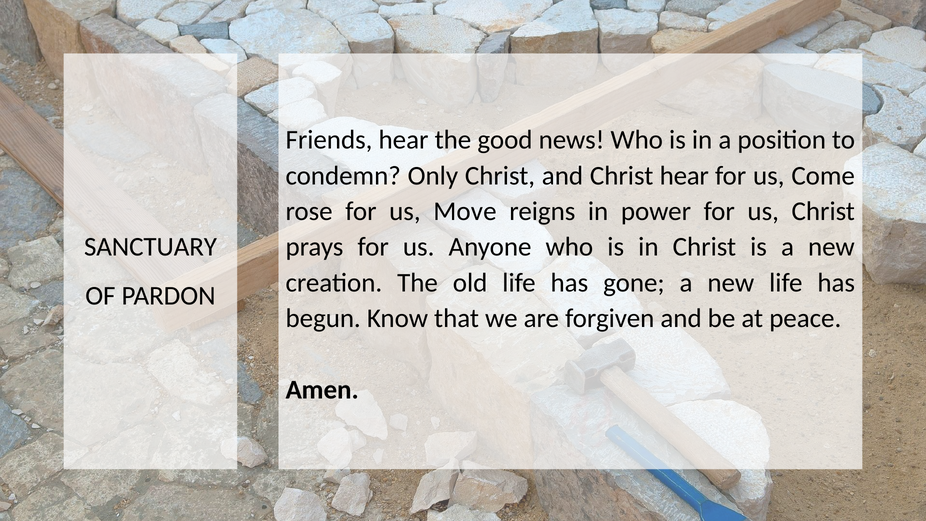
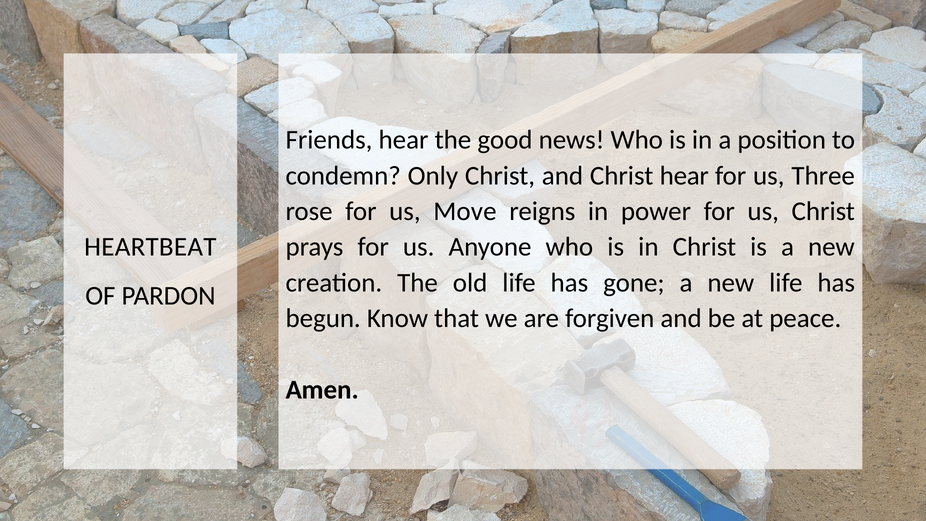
Come: Come -> Three (823, 176)
SANCTUARY: SANCTUARY -> HEARTBEAT (150, 247)
